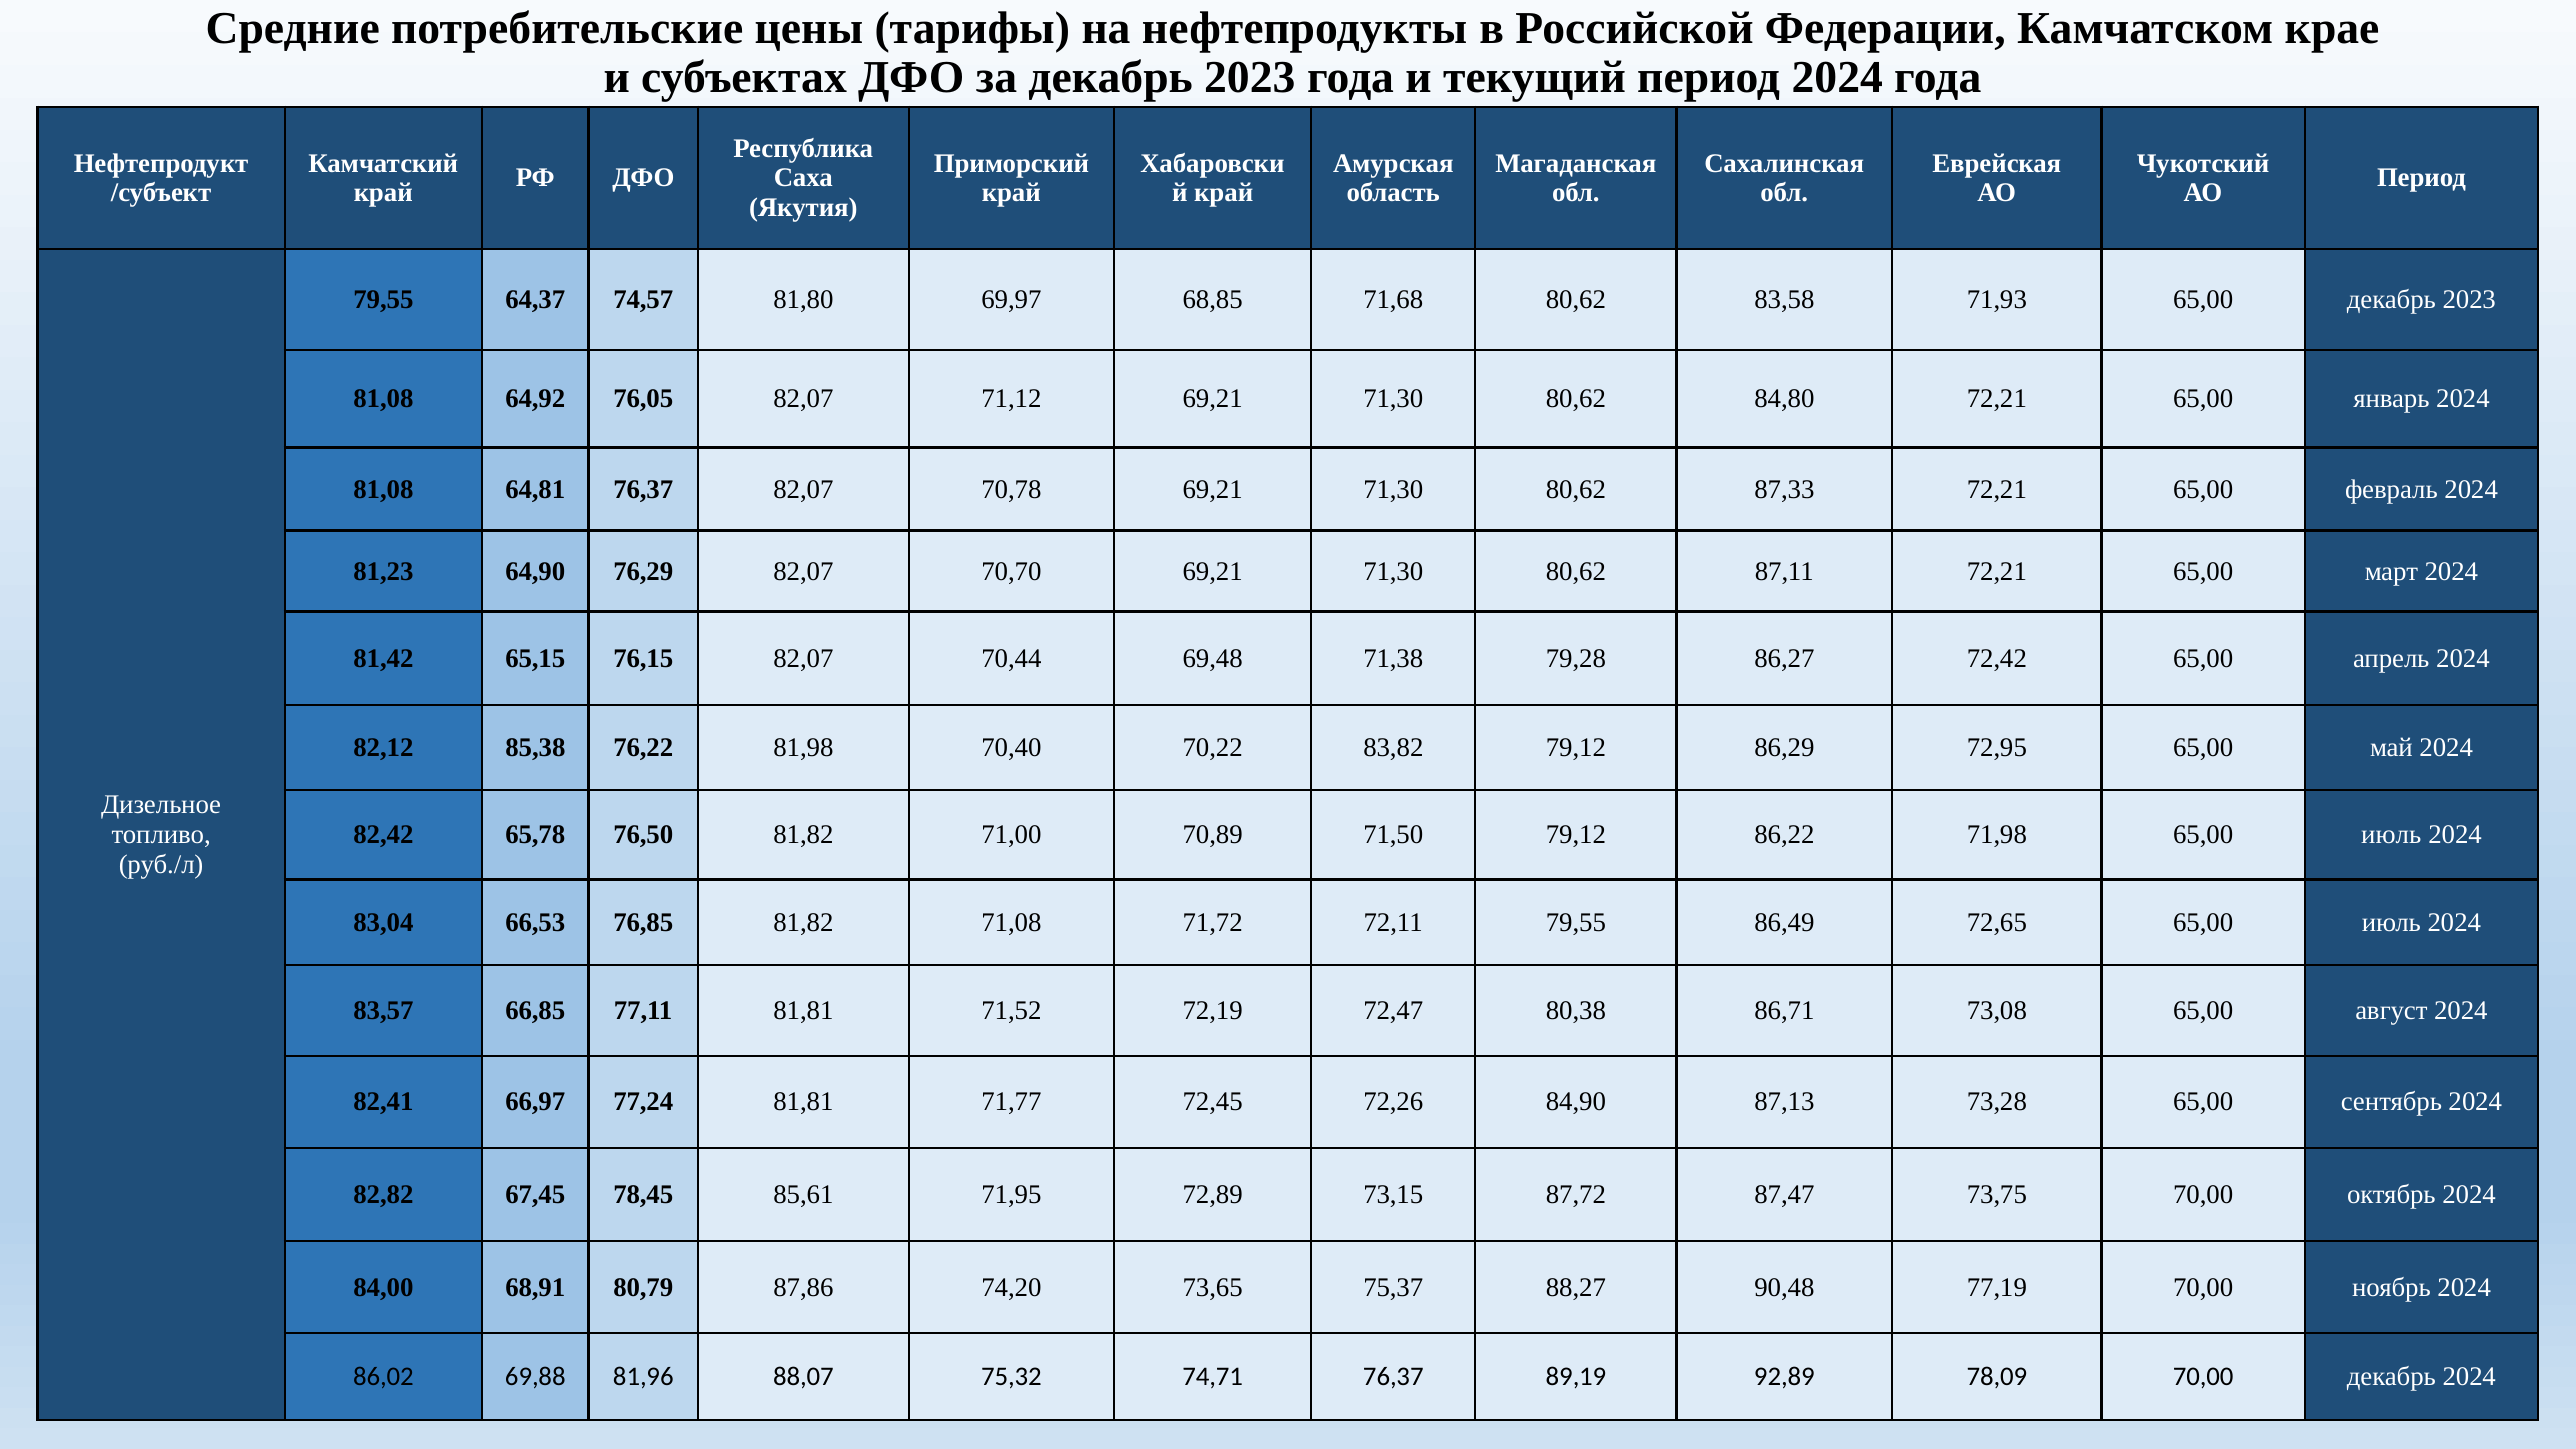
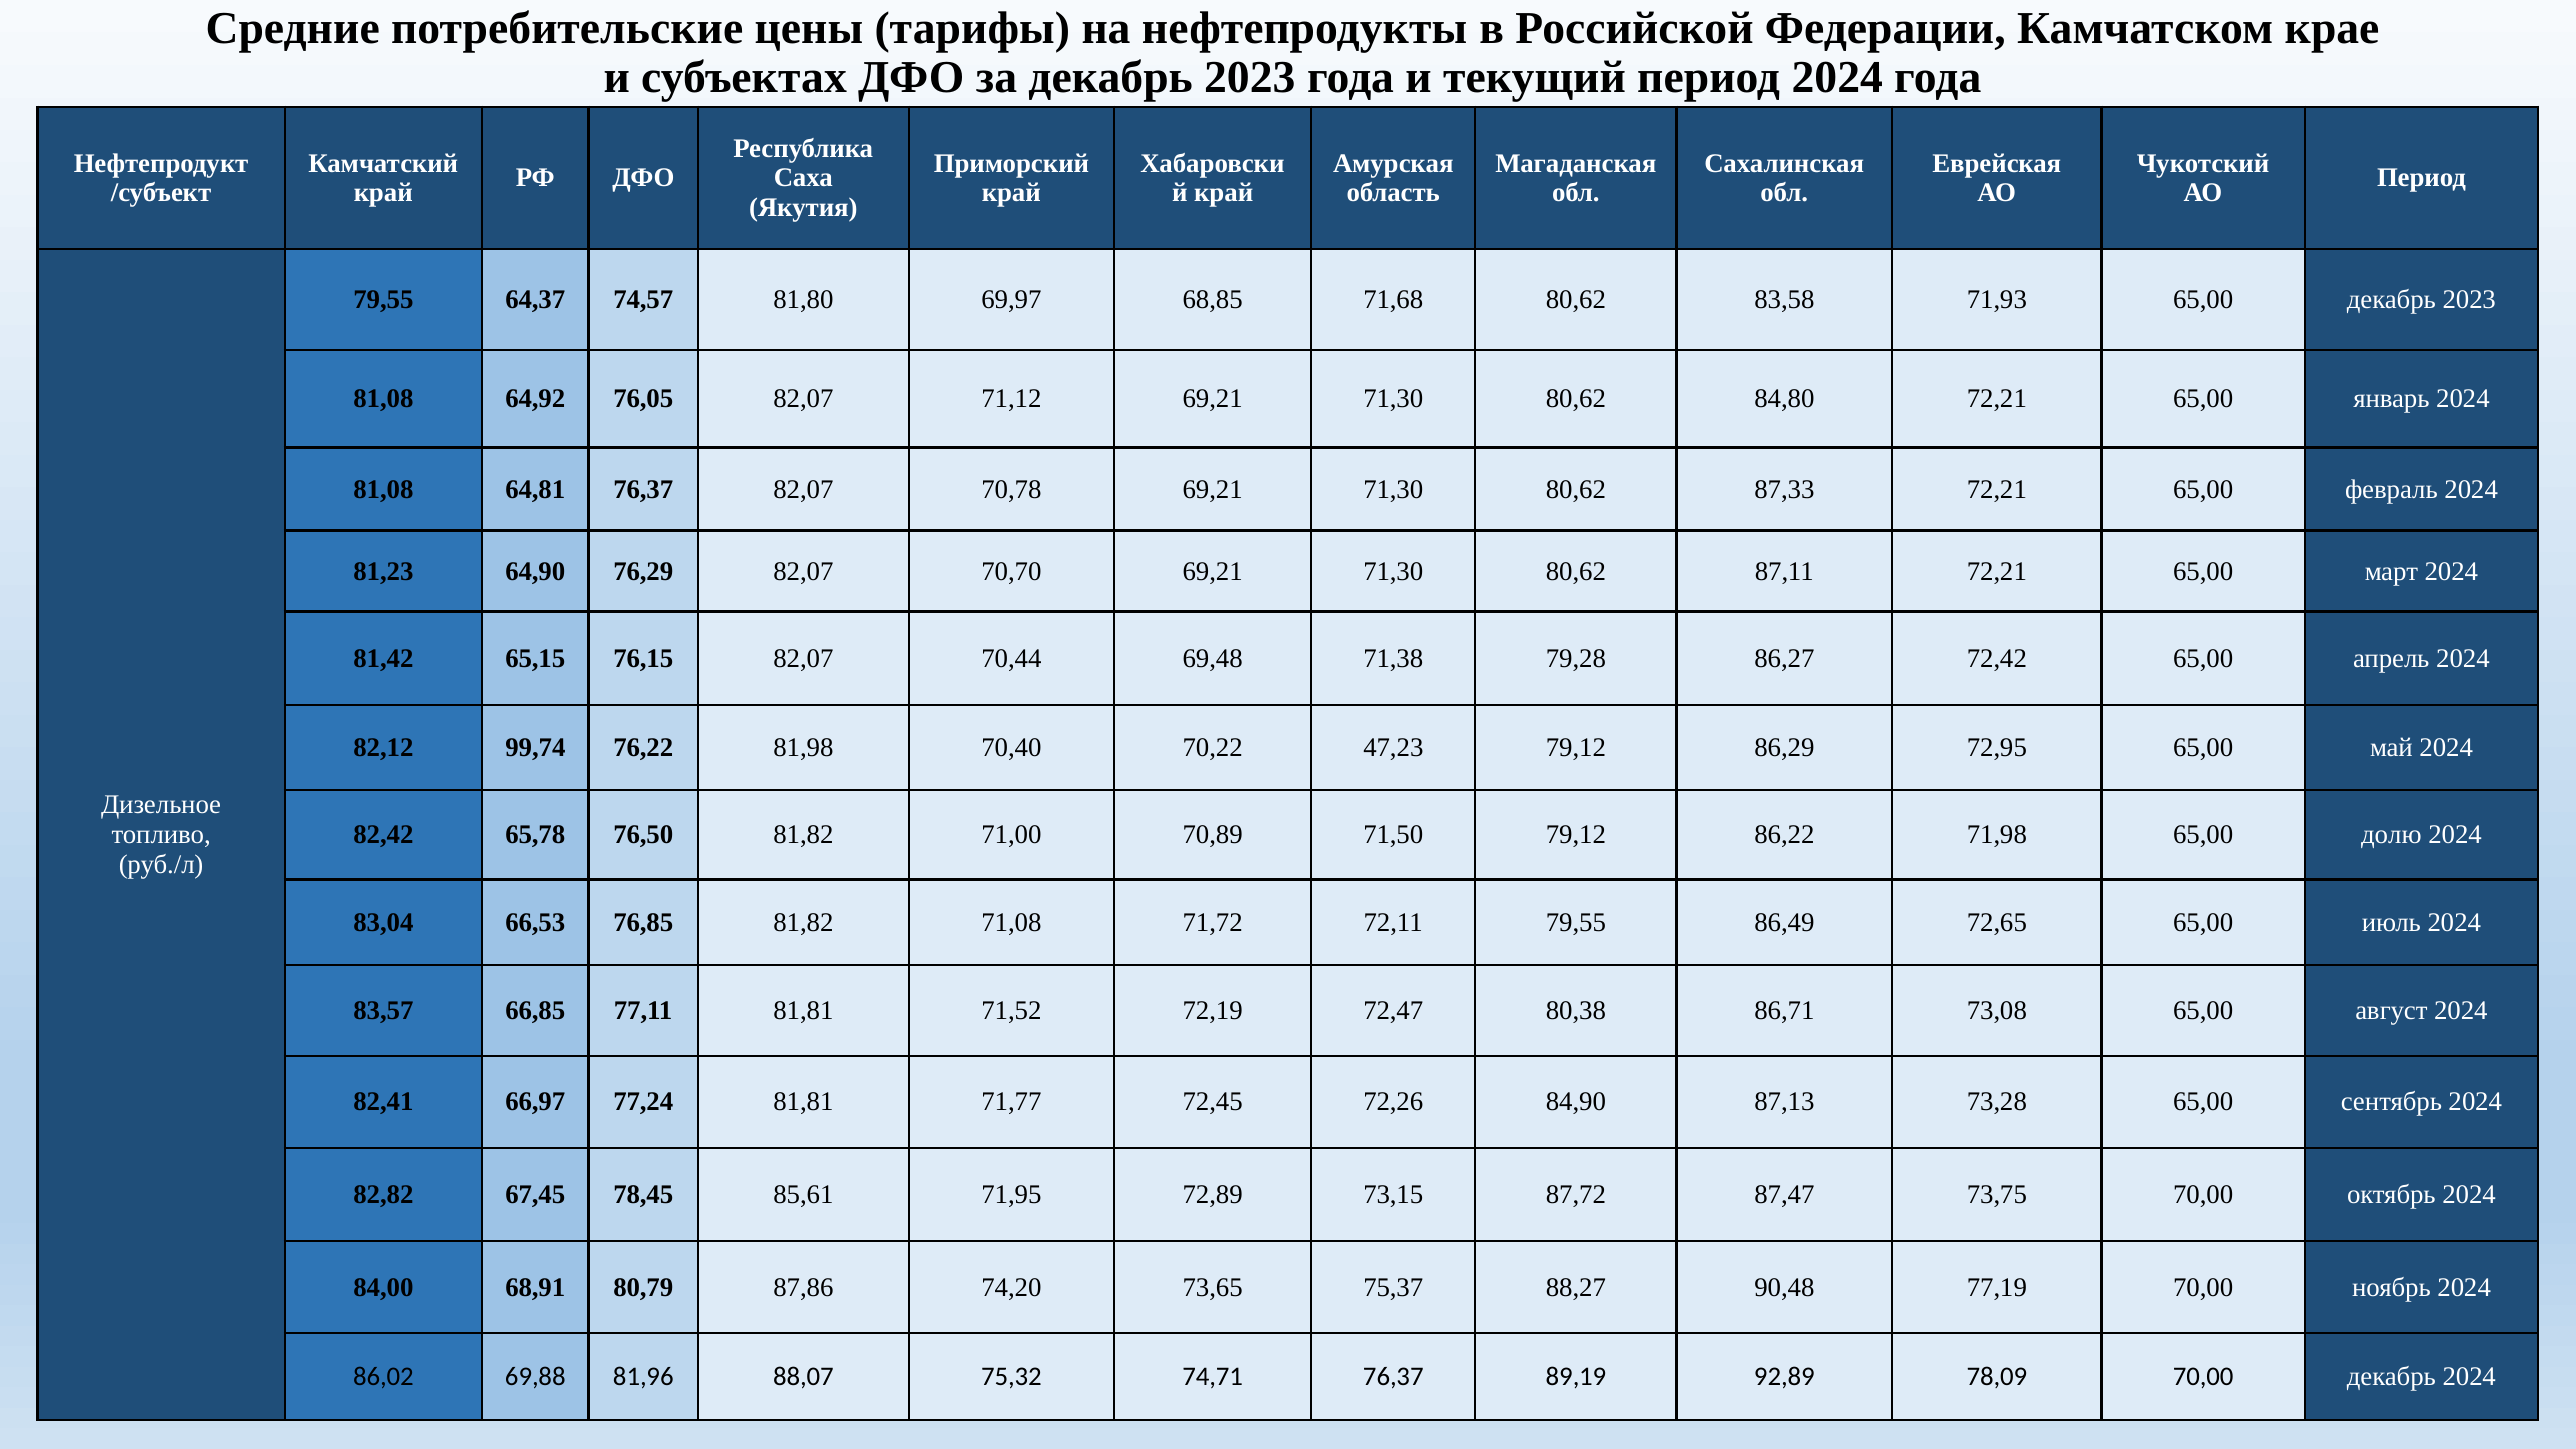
85,38: 85,38 -> 99,74 (535, 748)
83,82: 83,82 -> 47,23 (1393, 748)
71,98 65,00 июль: июль -> долю (2391, 835)
